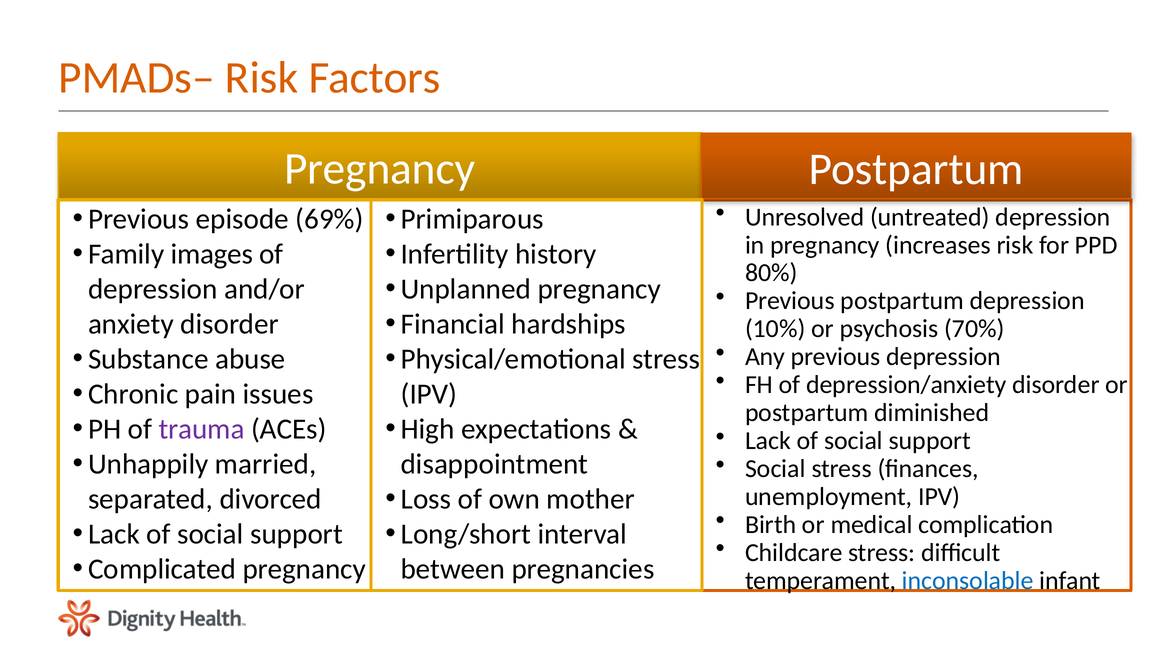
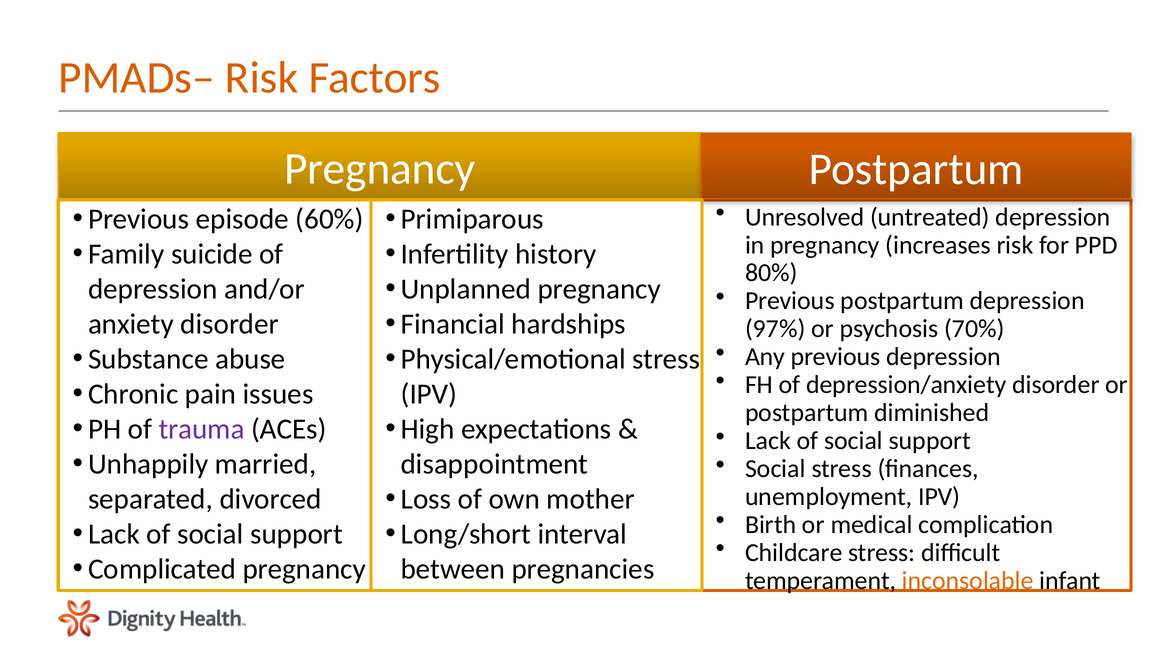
69%: 69% -> 60% (329, 219)
images: images -> suicide (212, 254)
10%: 10% -> 97% (775, 329)
inconsolable colour: blue -> orange (968, 581)
